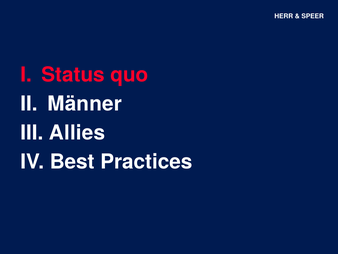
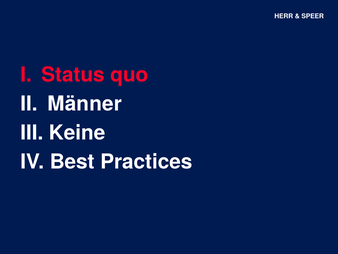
Allies: Allies -> Keine (77, 133)
